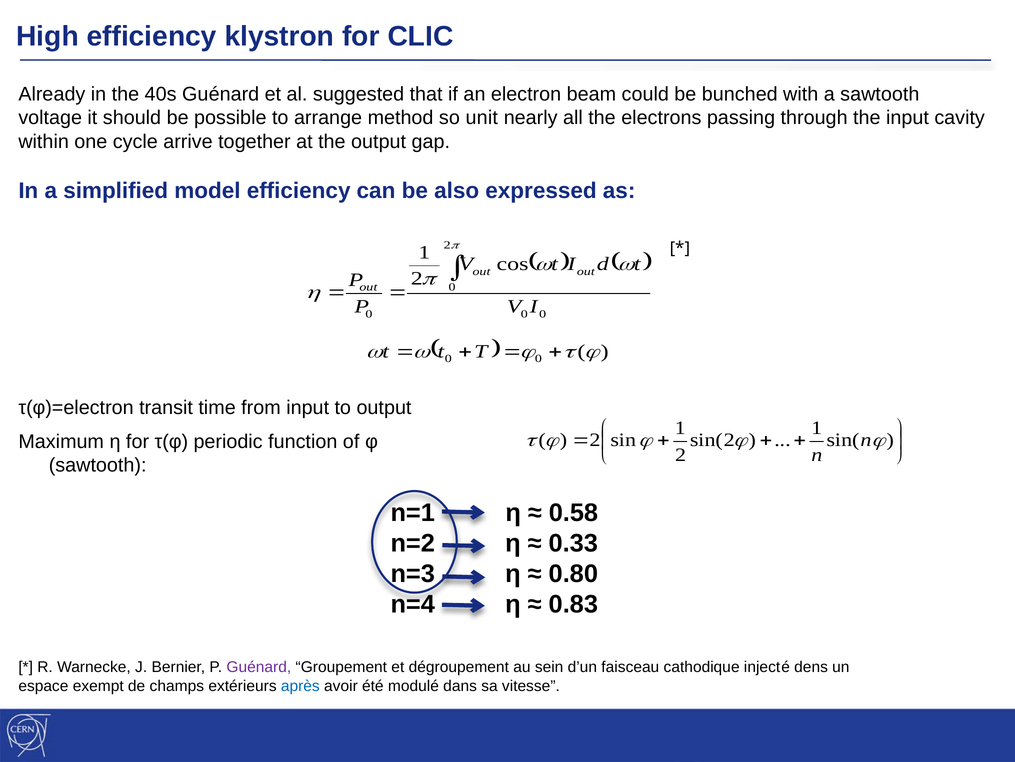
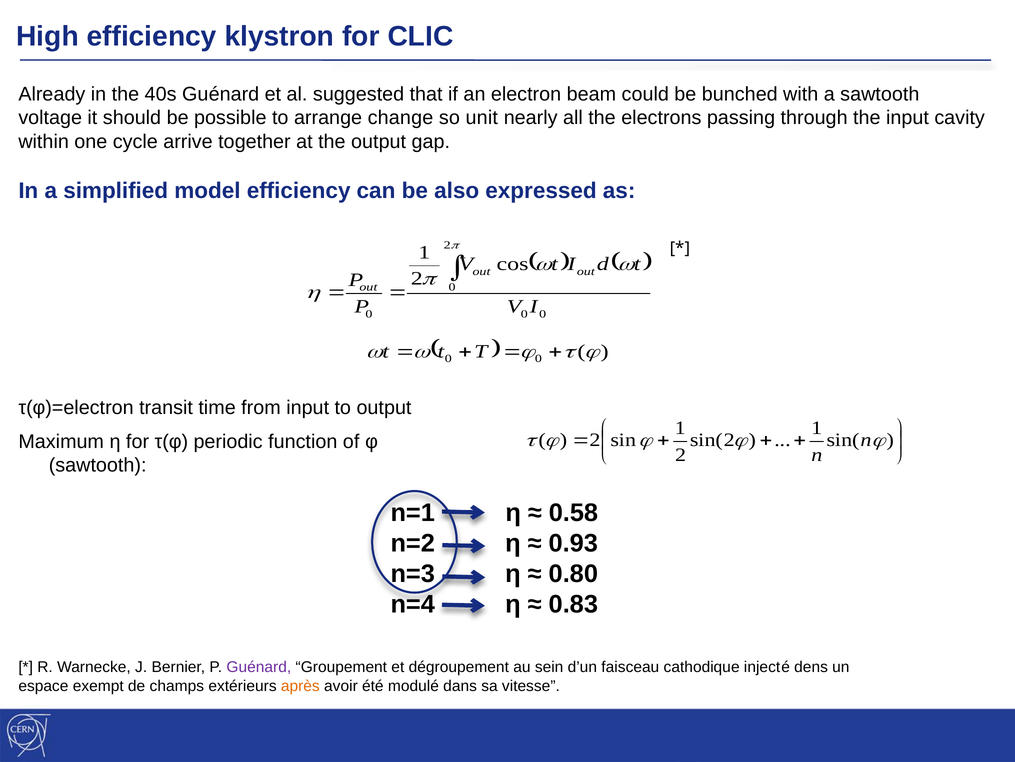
method: method -> change (400, 118)
0.33: 0.33 -> 0.93 (573, 543)
après colour: blue -> orange (300, 685)
